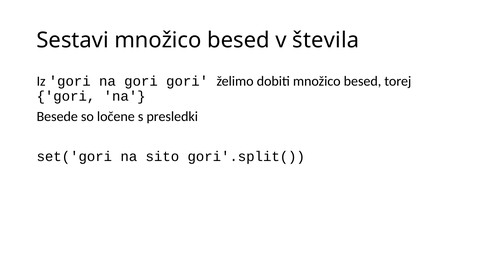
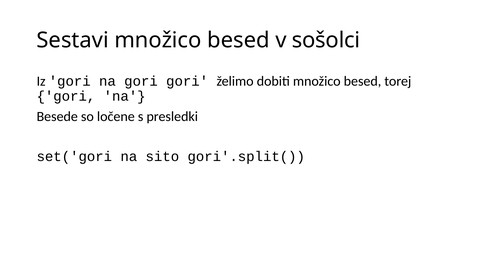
števila: števila -> sošolci (326, 40)
